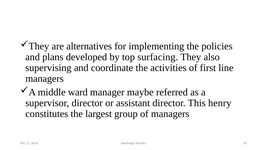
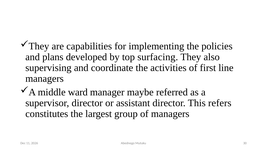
alternatives: alternatives -> capabilities (89, 46)
henry: henry -> refers (220, 103)
